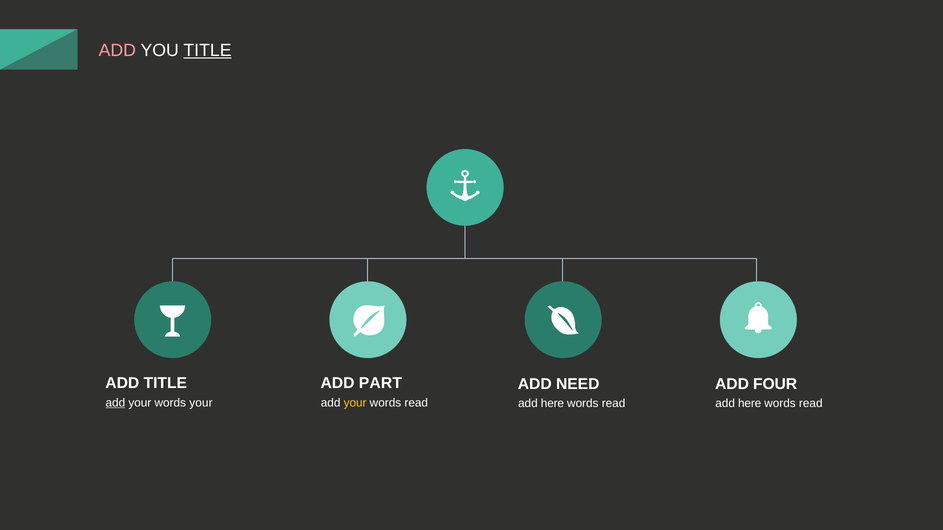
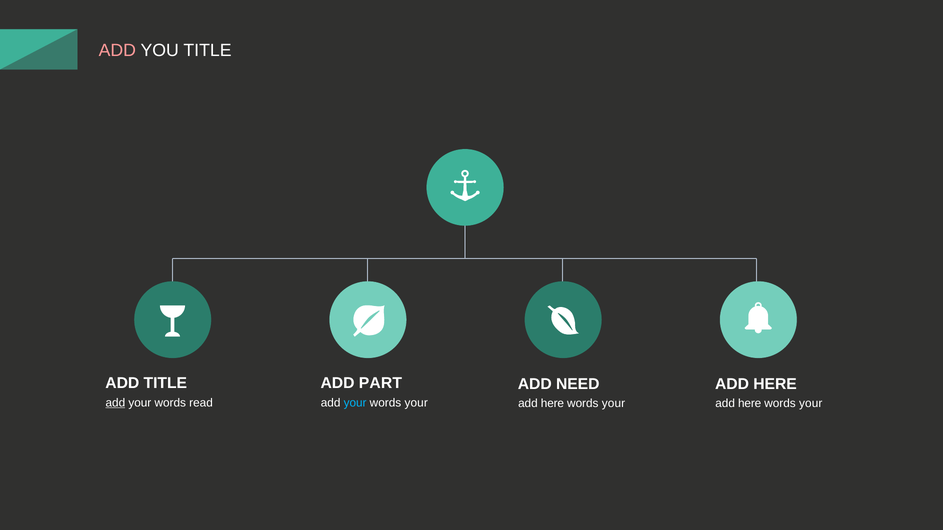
TITLE underline: present -> none (207, 50)
FOUR: FOUR -> HERE (775, 384)
words your: your -> read (201, 403)
your colour: yellow -> light blue (355, 403)
read: read -> your (416, 403)
read: read -> your (613, 404)
read: read -> your (811, 404)
